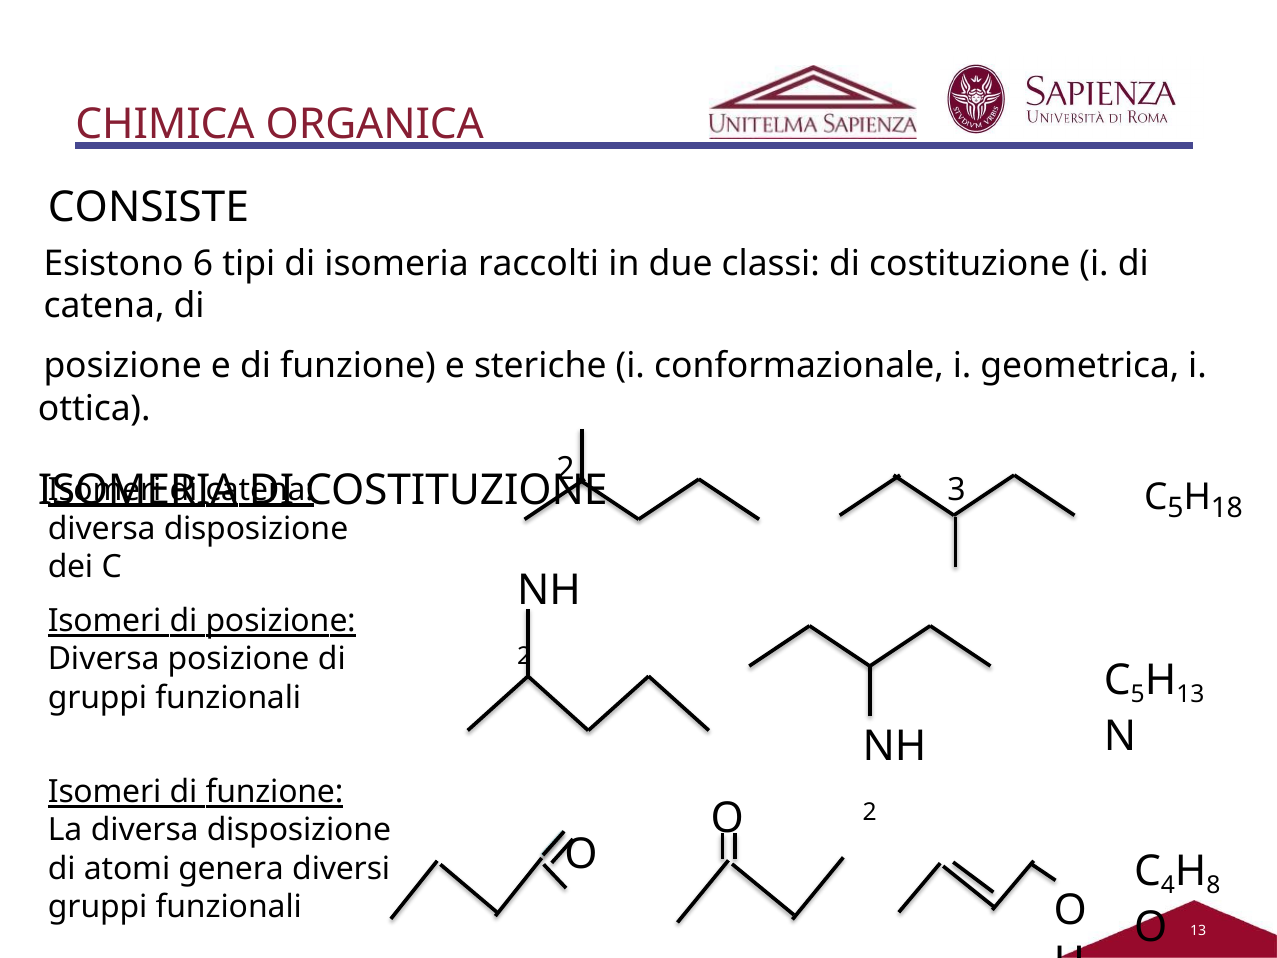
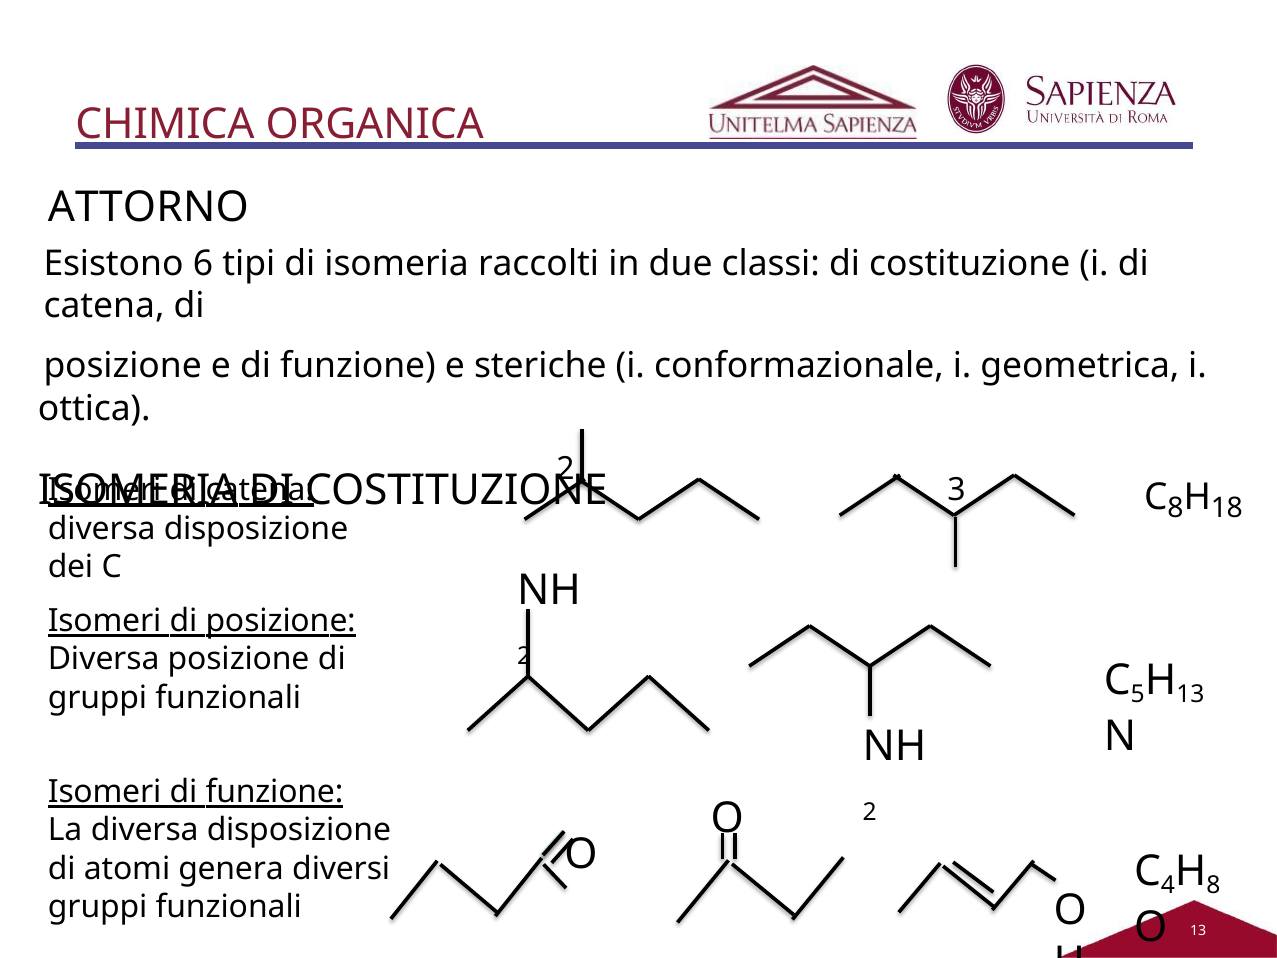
CONSISTE: CONSISTE -> ATTORNO (148, 207)
5: 5 -> 8 (1175, 508)
